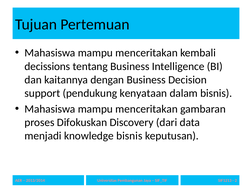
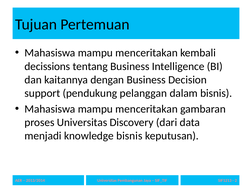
kenyataan: kenyataan -> pelanggan (143, 93)
proses Difokuskan: Difokuskan -> Universitas (82, 122)
